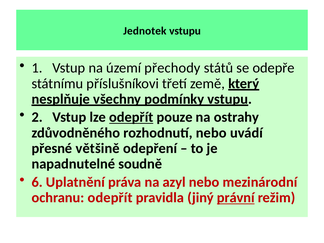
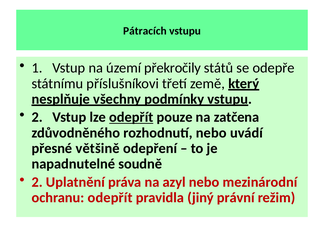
Jednotek: Jednotek -> Pátracích (145, 31)
přechody: přechody -> překročily (173, 68)
ostrahy: ostrahy -> zatčena (236, 117)
6: 6 -> 2 (37, 182)
právní underline: present -> none (236, 198)
